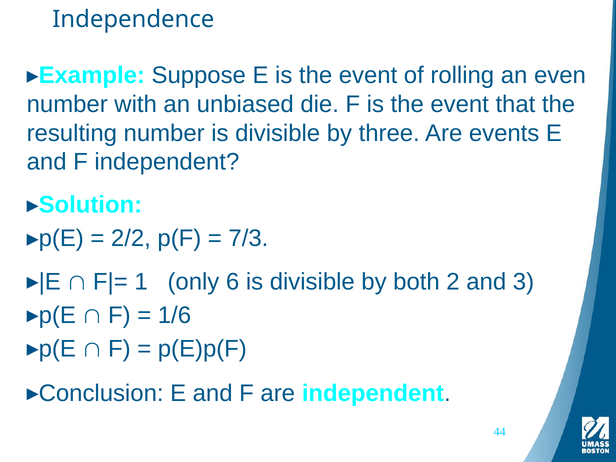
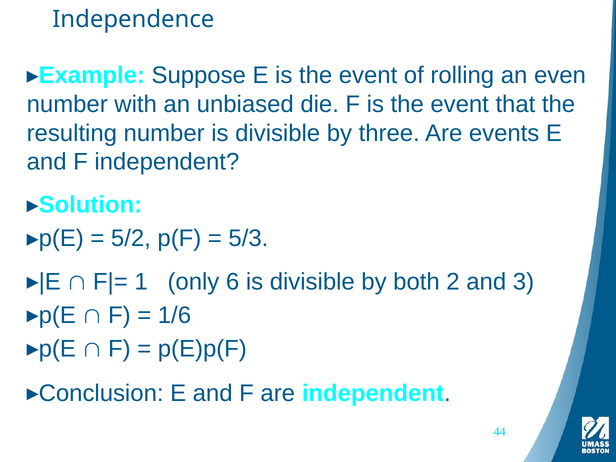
2/2: 2/2 -> 5/2 (131, 239)
7/3: 7/3 -> 5/3 (248, 239)
